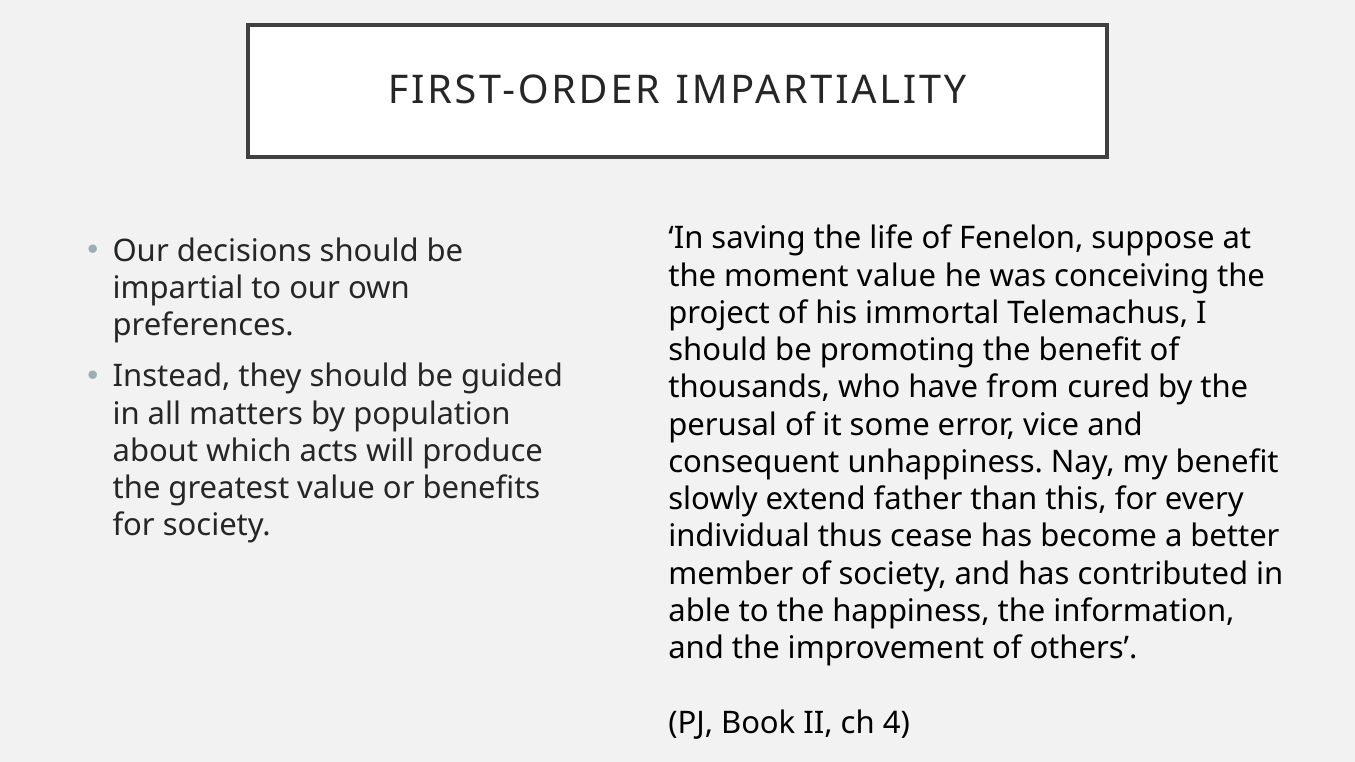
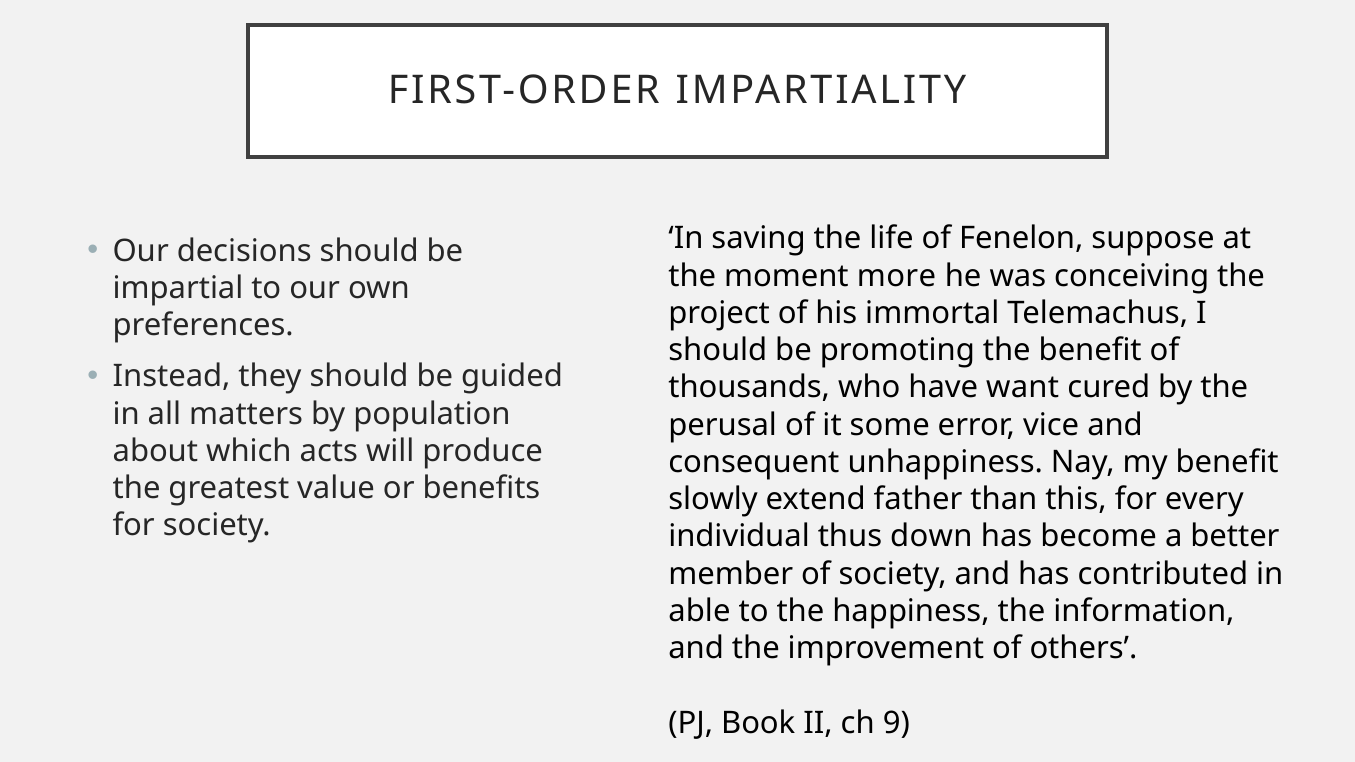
moment value: value -> more (897, 276)
from: from -> want (1023, 388)
cease: cease -> down (931, 537)
4: 4 -> 9 (896, 723)
